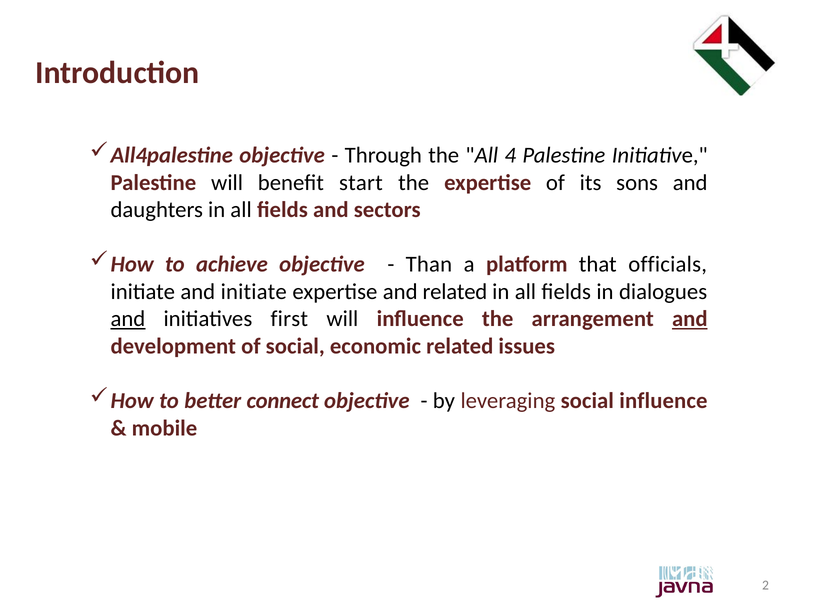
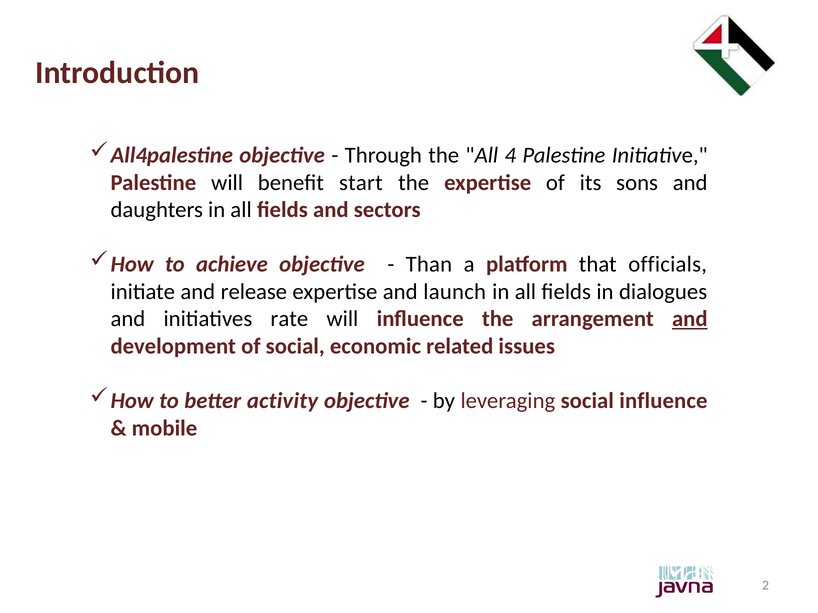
and initiate: initiate -> release (254, 292)
and related: related -> launch (455, 292)
and underline: present -> none (128, 319)
first: first -> rate (289, 319)
connect: connect -> activity (283, 401)
